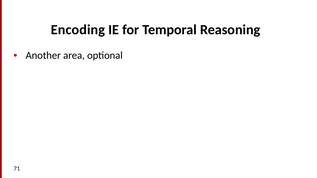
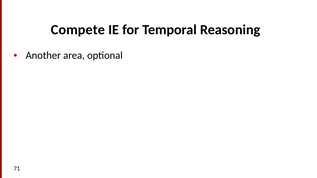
Encoding: Encoding -> Compete (78, 30)
